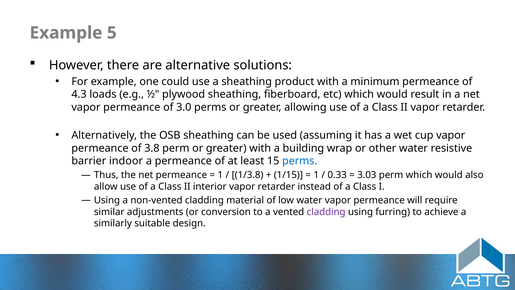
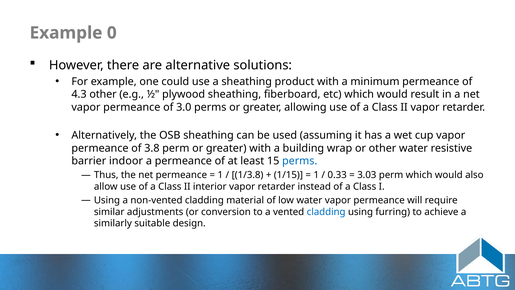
5: 5 -> 0 (112, 33)
4.3 loads: loads -> other (103, 94)
cladding colour: purple -> blue (326, 212)
